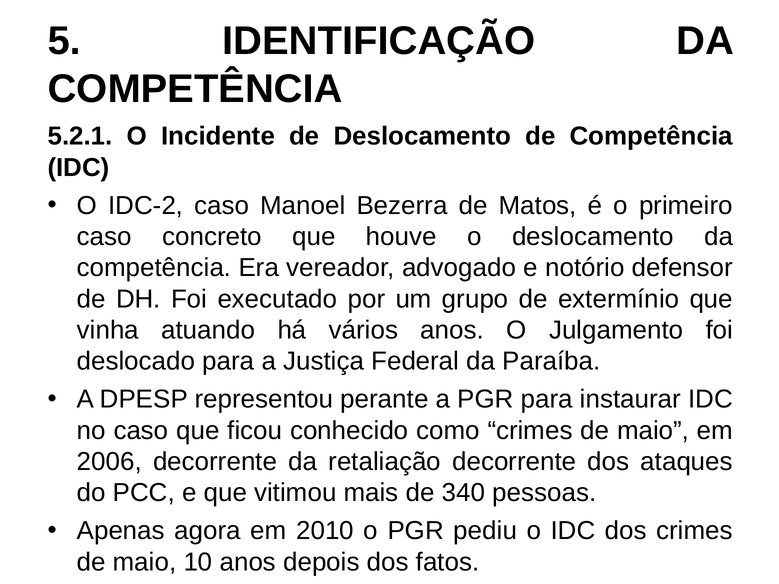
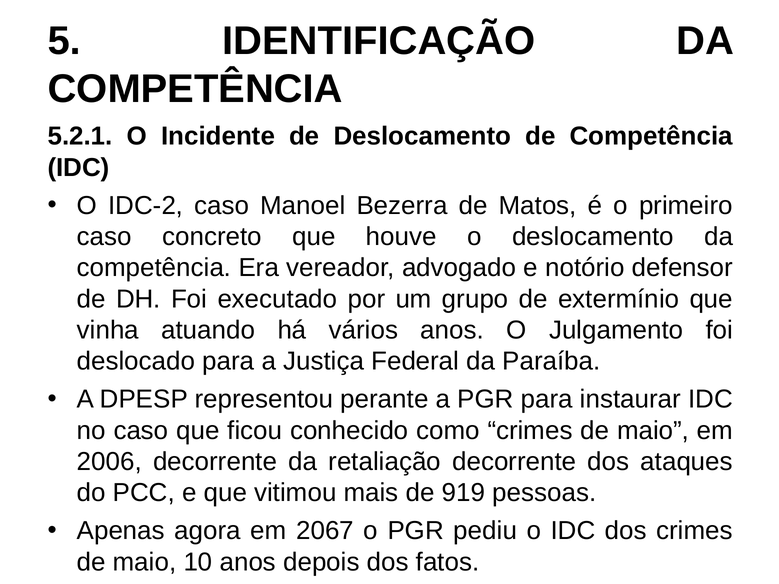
340: 340 -> 919 (463, 493)
2010: 2010 -> 2067 (325, 531)
